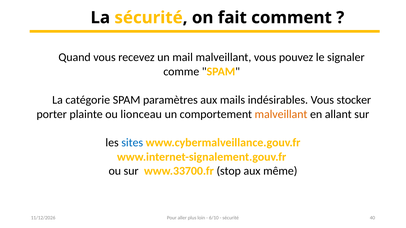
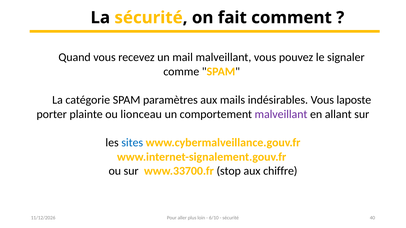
stocker: stocker -> laposte (354, 100)
malveillant colour: orange -> purple (281, 114)
même: même -> chiffre (280, 171)
